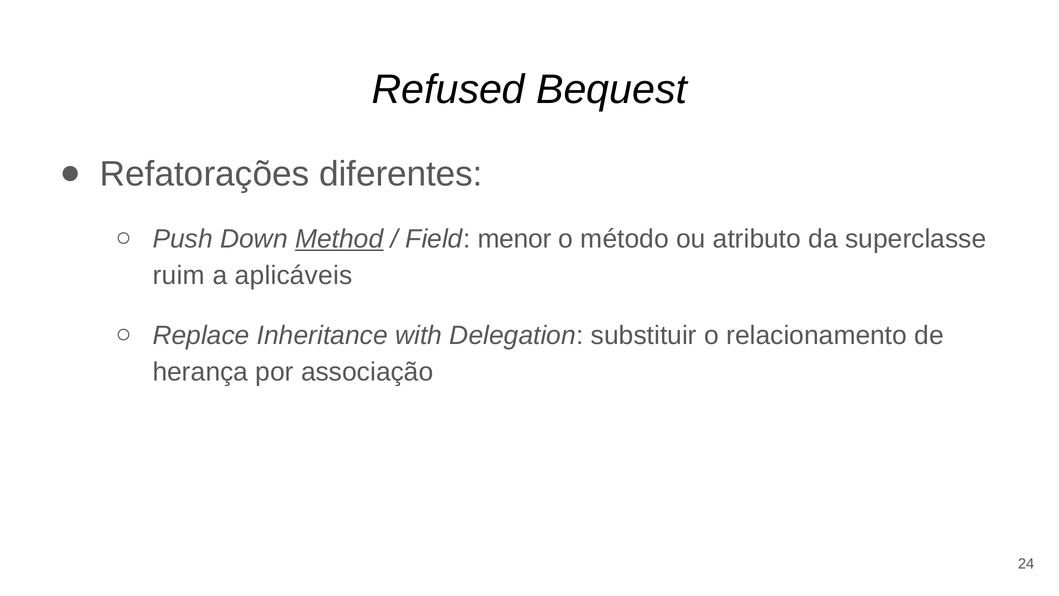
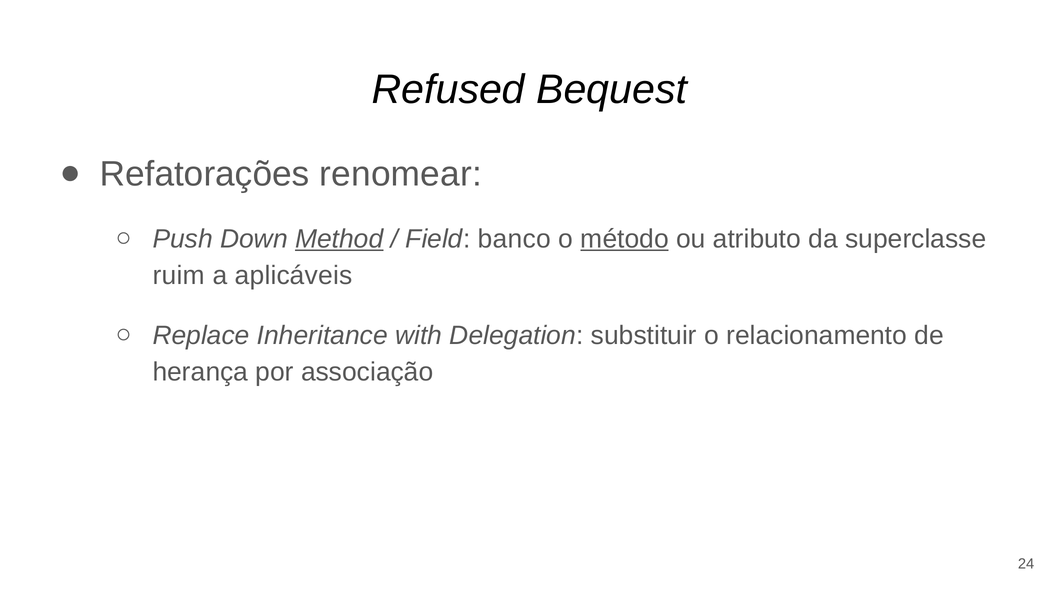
diferentes: diferentes -> renomear (401, 174)
menor: menor -> banco (514, 239)
método underline: none -> present (625, 239)
